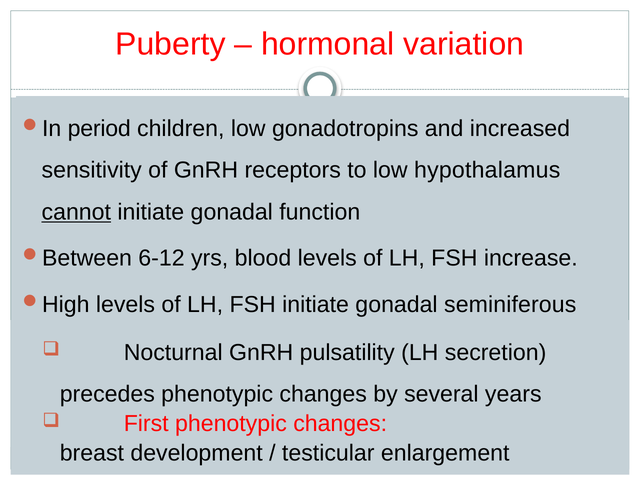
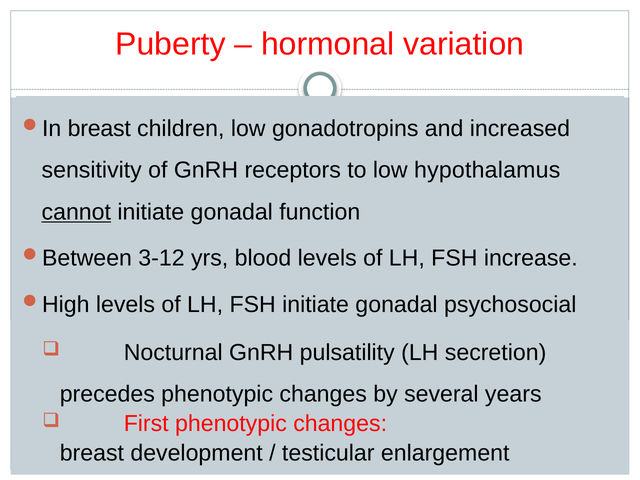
period: period -> breast (99, 129)
6-12: 6-12 -> 3-12 (161, 258)
seminiferous: seminiferous -> psychosocial (510, 305)
